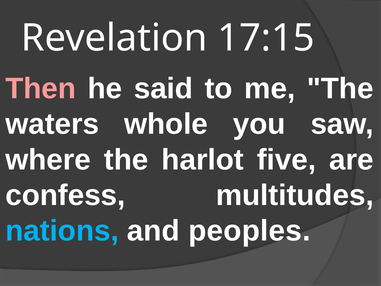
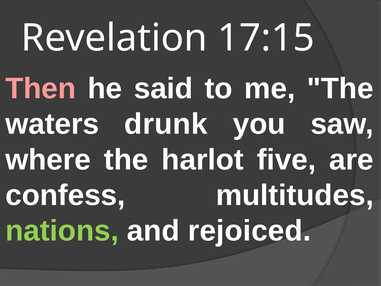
whole: whole -> drunk (166, 124)
nations colour: light blue -> light green (62, 231)
peoples: peoples -> rejoiced (249, 231)
